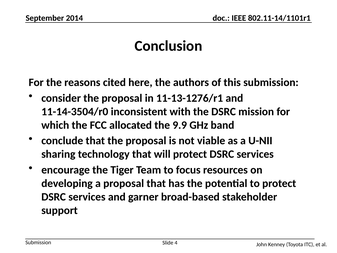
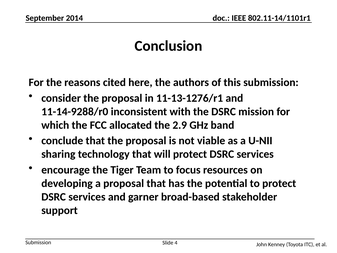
11-14-3504/r0: 11-14-3504/r0 -> 11-14-9288/r0 (75, 111)
9.9: 9.9 -> 2.9 (180, 125)
